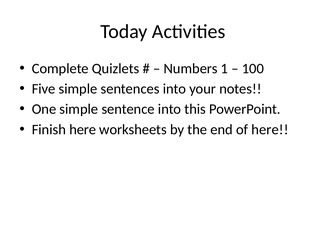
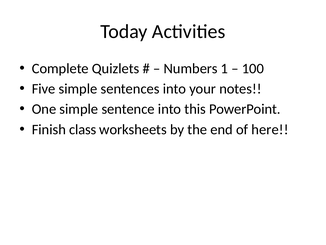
Finish here: here -> class (83, 129)
